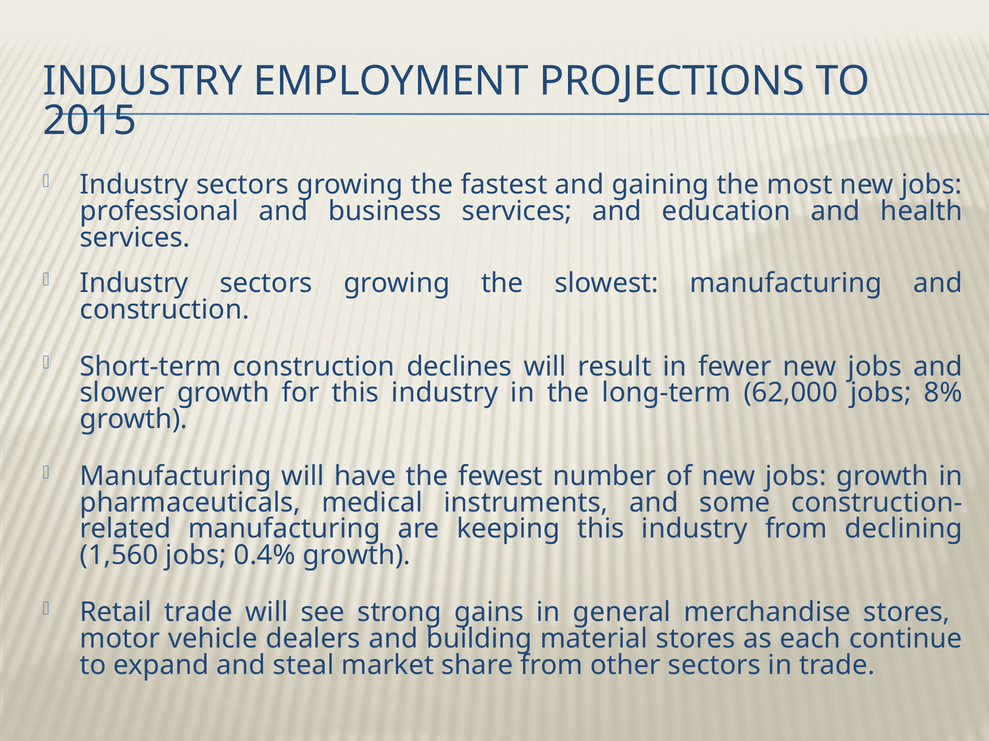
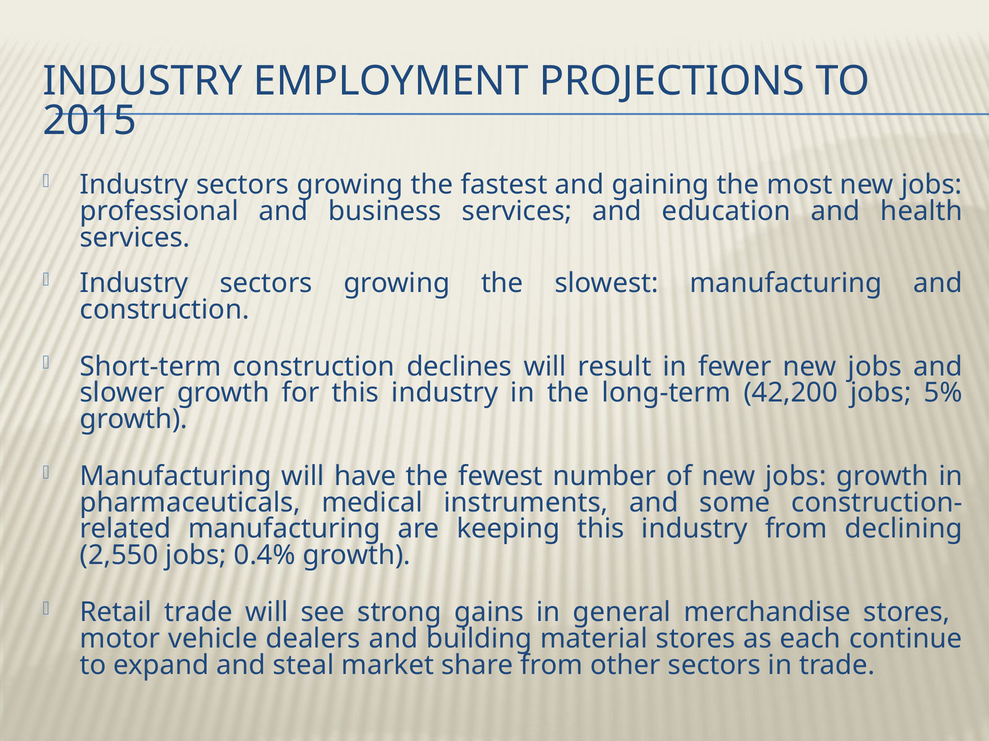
62,000: 62,000 -> 42,200 (791, 393)
8%: 8% -> 5% (943, 393)
1,560: 1,560 -> 2,550 (119, 556)
